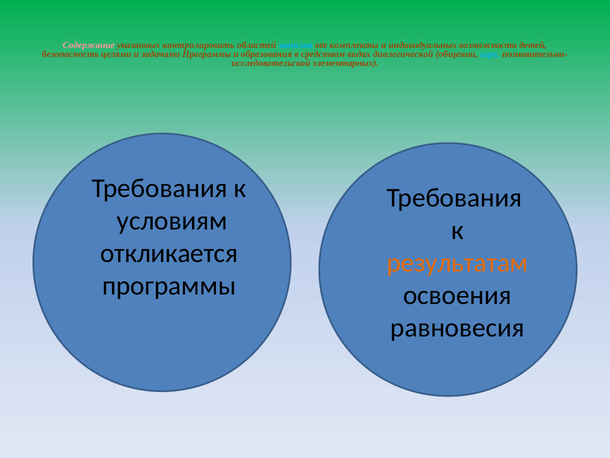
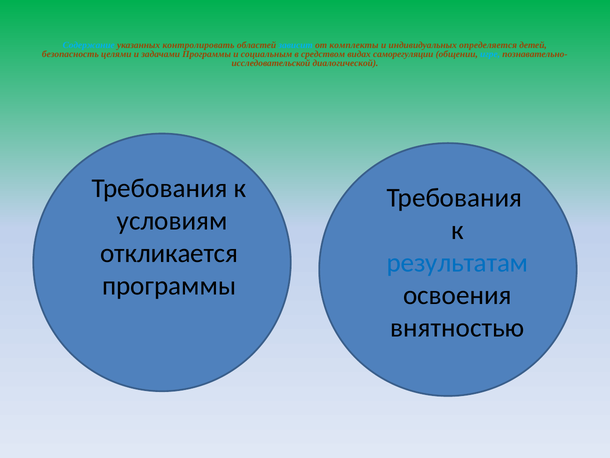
Содержание colour: pink -> light blue (89, 45)
возможности: возможности -> определяется (488, 45)
образования: образования -> социальным (267, 54)
диалогической: диалогической -> саморегуляции (403, 54)
элементарных: элементарных -> диалогической (345, 63)
результатам colour: orange -> blue (458, 263)
равновесия: равновесия -> внятностью (457, 328)
